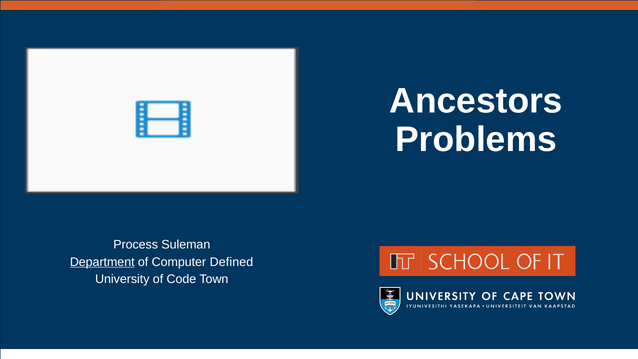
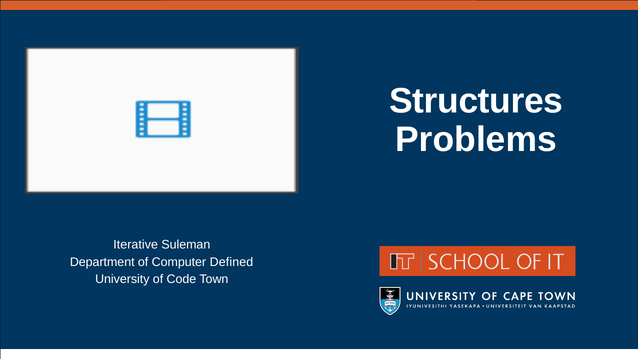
Ancestors: Ancestors -> Structures (476, 101)
Process: Process -> Iterative (136, 245)
Department underline: present -> none (102, 262)
